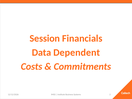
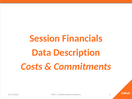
Dependent: Dependent -> Description (77, 52)
